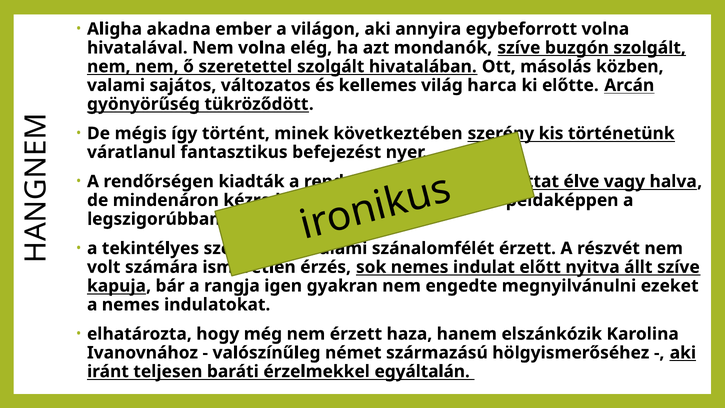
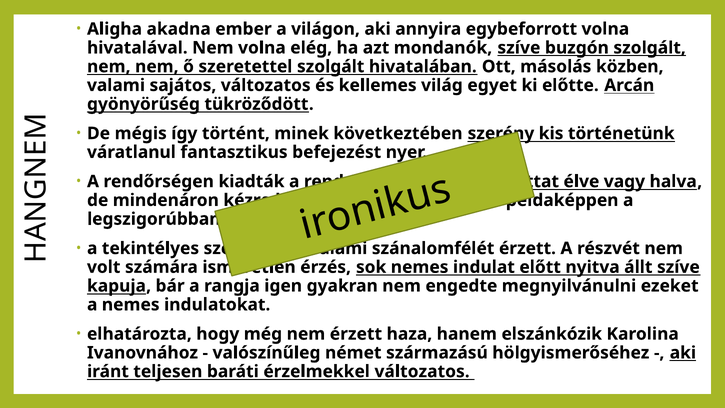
harca: harca -> egyet (492, 85)
érzelmekkel egyáltalán: egyáltalán -> változatos (422, 371)
